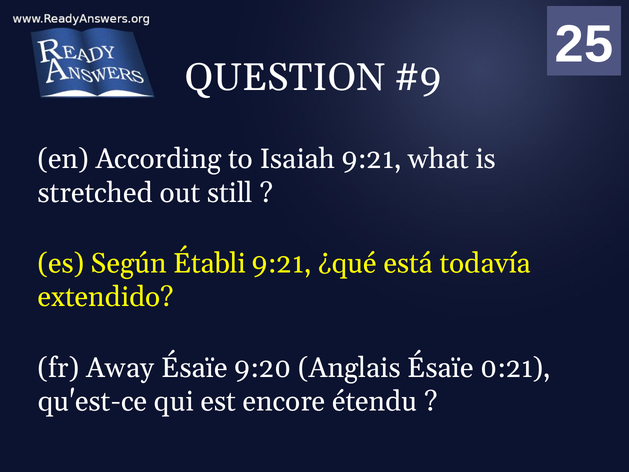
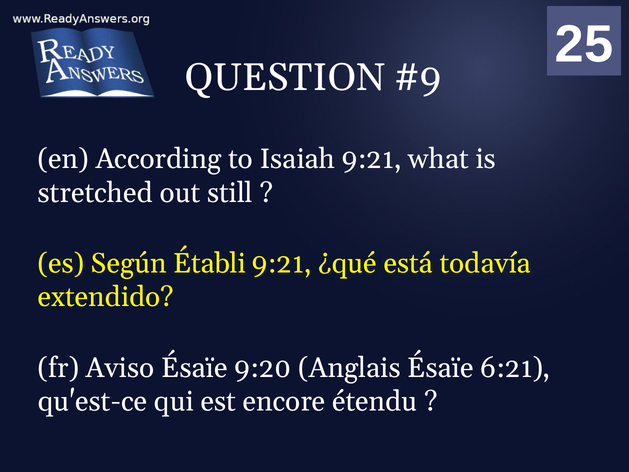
Away: Away -> Aviso (120, 368)
0:21: 0:21 -> 6:21 (515, 368)
